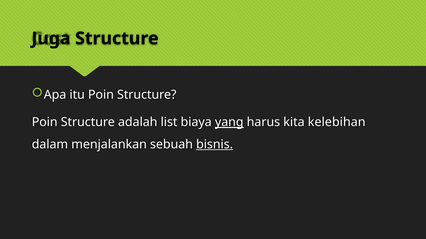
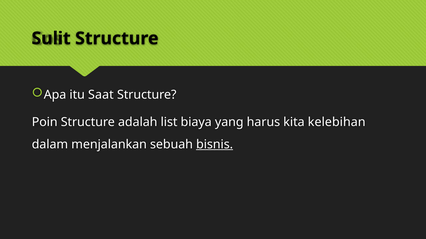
Juga: Juga -> Sulit (51, 39)
itu Poin: Poin -> Saat (101, 95)
yang underline: present -> none (229, 122)
